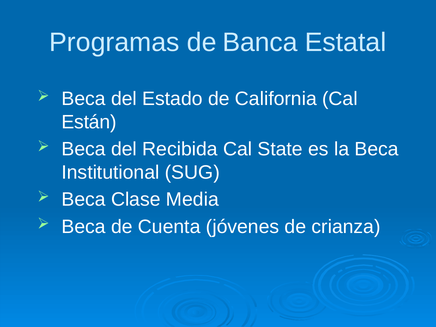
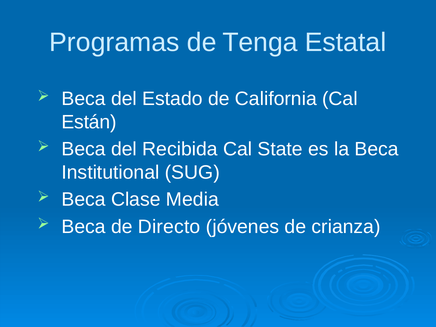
Banca: Banca -> Tenga (260, 42)
Cuenta: Cuenta -> Directo (169, 227)
